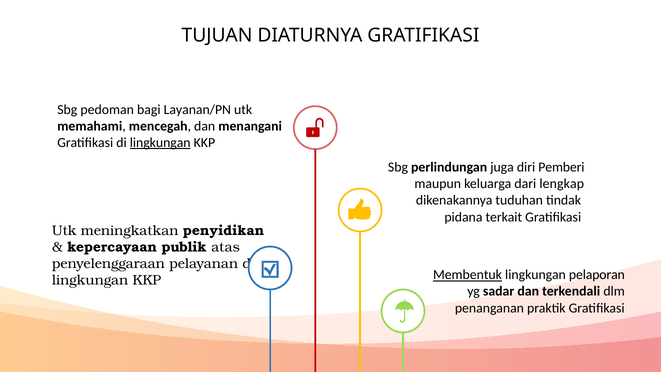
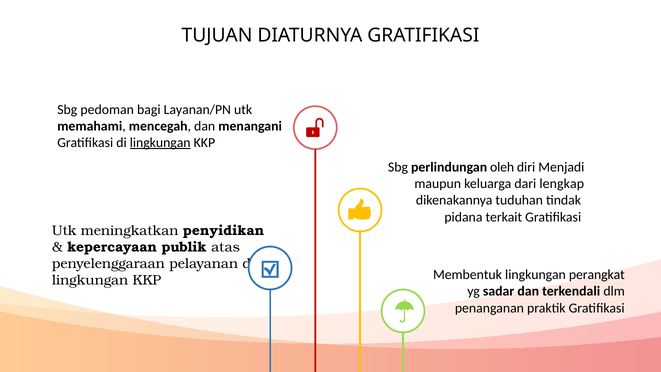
juga: juga -> oleh (502, 167)
Pemberi: Pemberi -> Menjadi (561, 167)
Membentuk underline: present -> none (467, 275)
pelaporan: pelaporan -> perangkat (597, 275)
